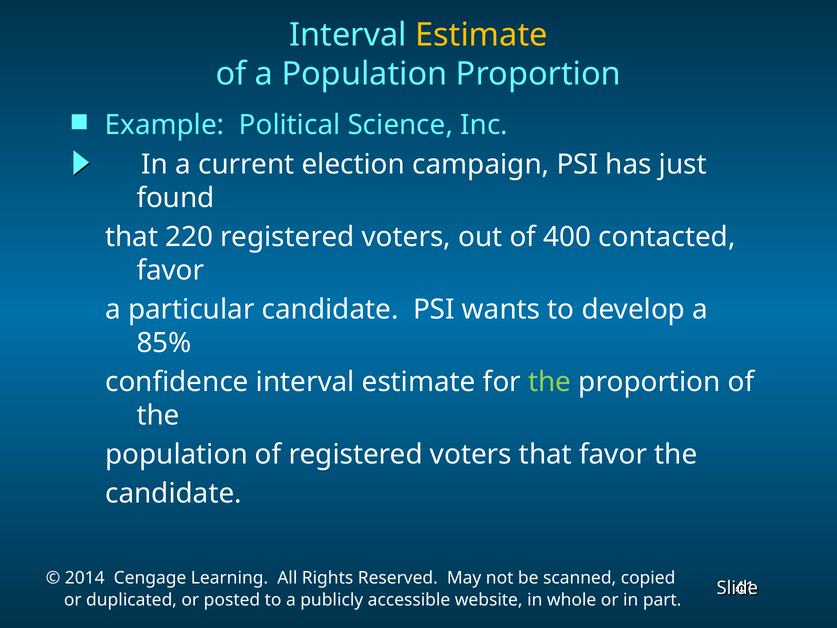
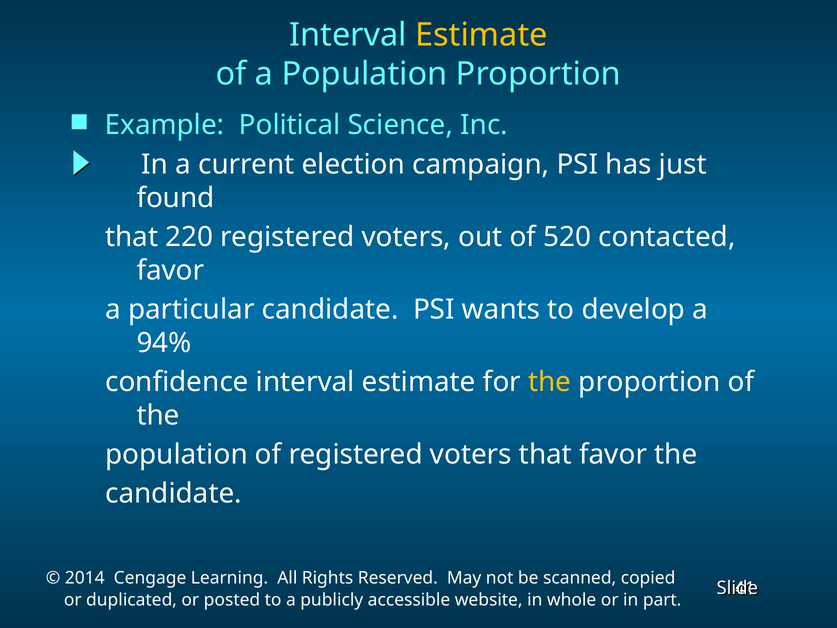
400: 400 -> 520 (567, 237)
85%: 85% -> 94% (164, 343)
the colour: light green -> yellow (550, 382)
